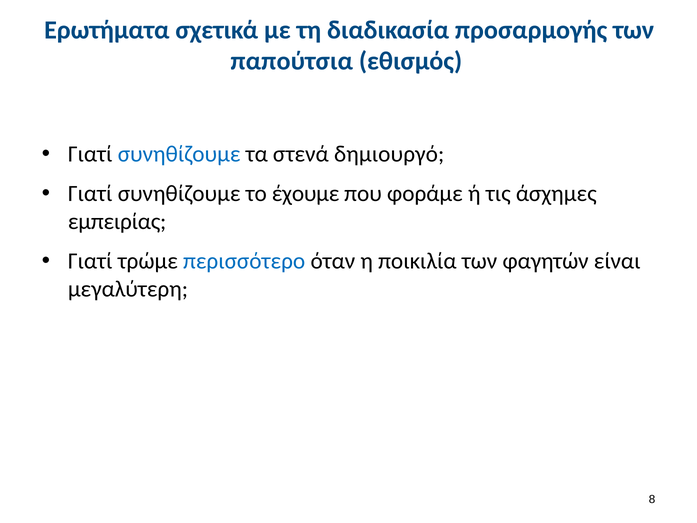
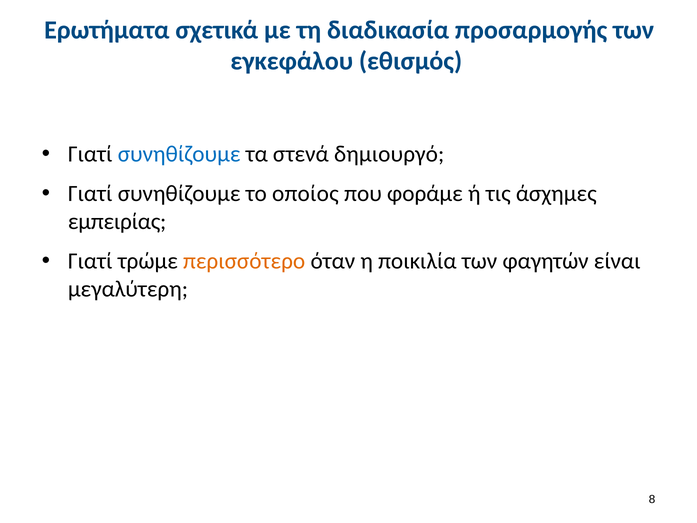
παπούτσια: παπούτσια -> εγκεφάλου (292, 61)
έχουμε: έχουμε -> οποίος (305, 194)
περισσότερο colour: blue -> orange (244, 261)
